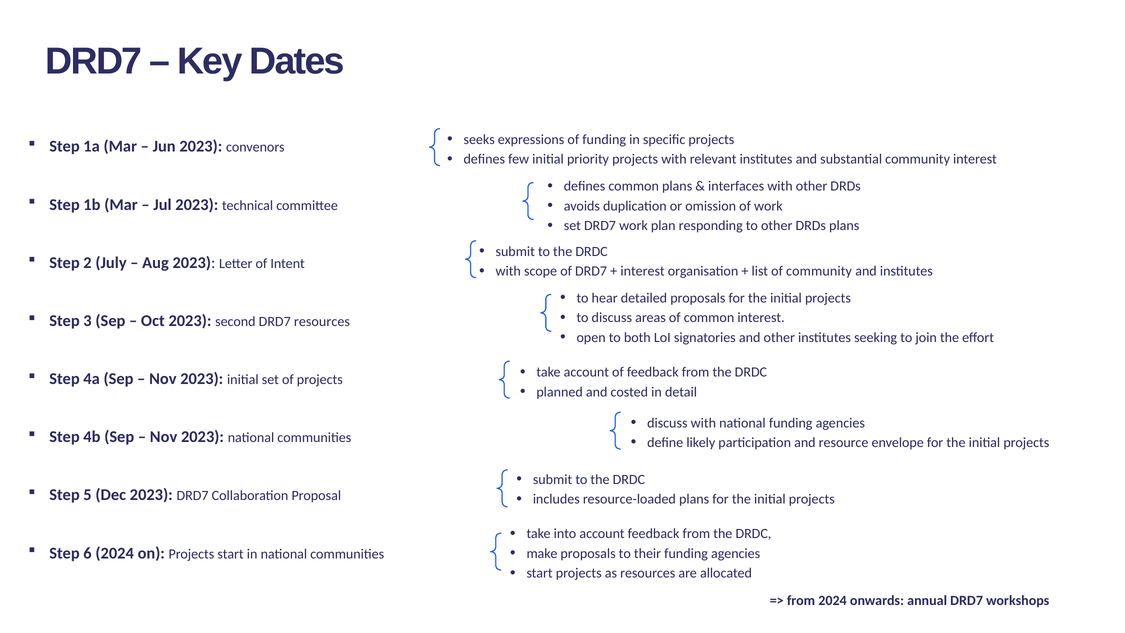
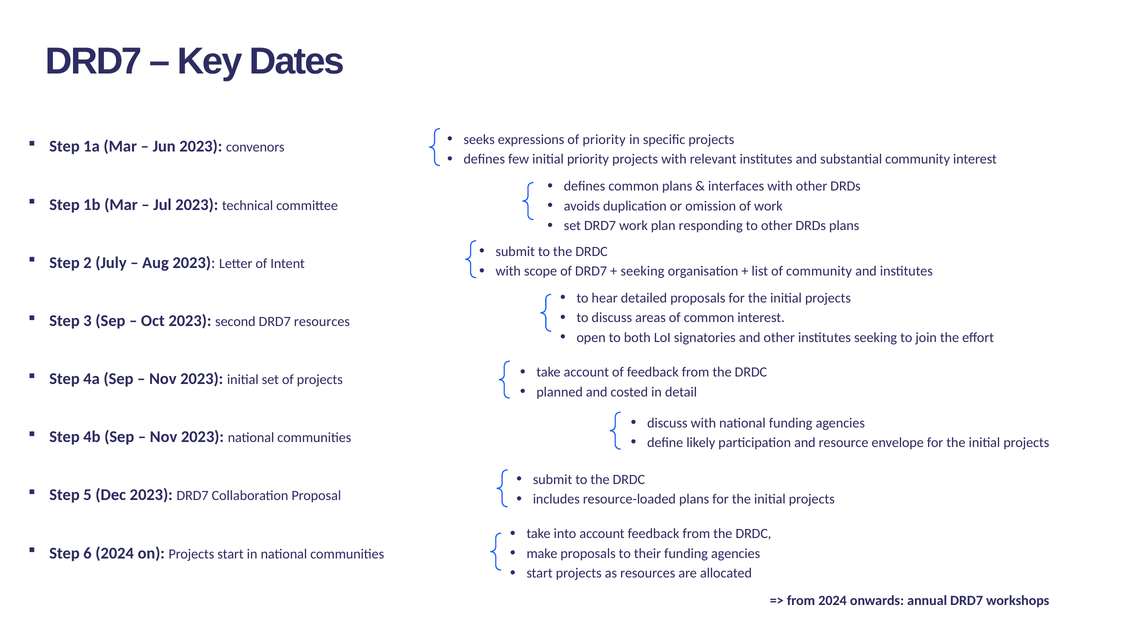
of funding: funding -> priority (604, 140)
interest: interest -> seeking (642, 271)
